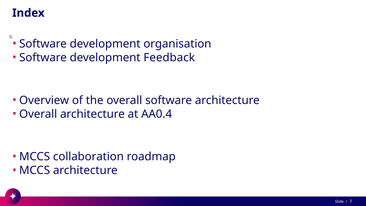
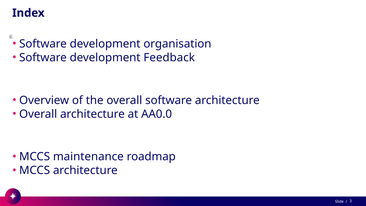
AA0.4: AA0.4 -> AA0.0 (157, 114)
collaboration: collaboration -> maintenance (88, 157)
